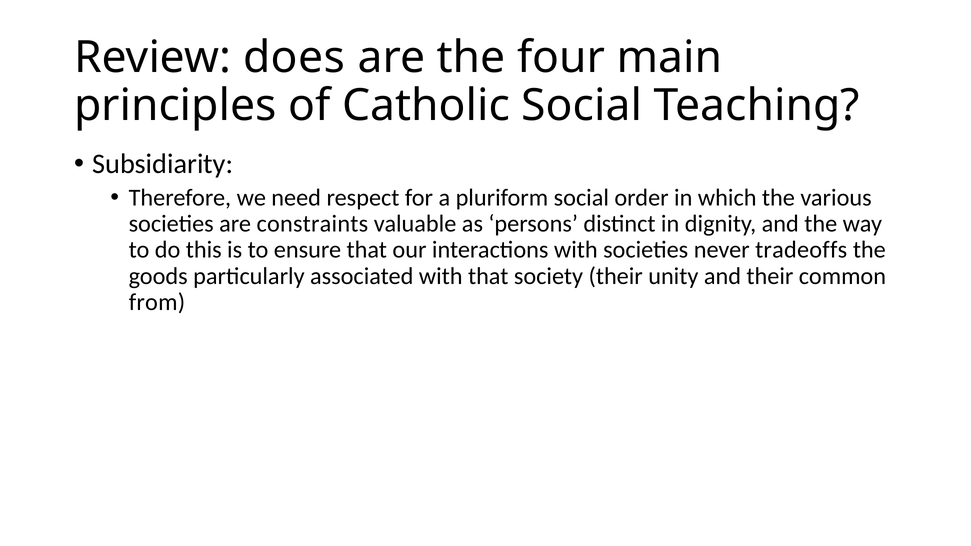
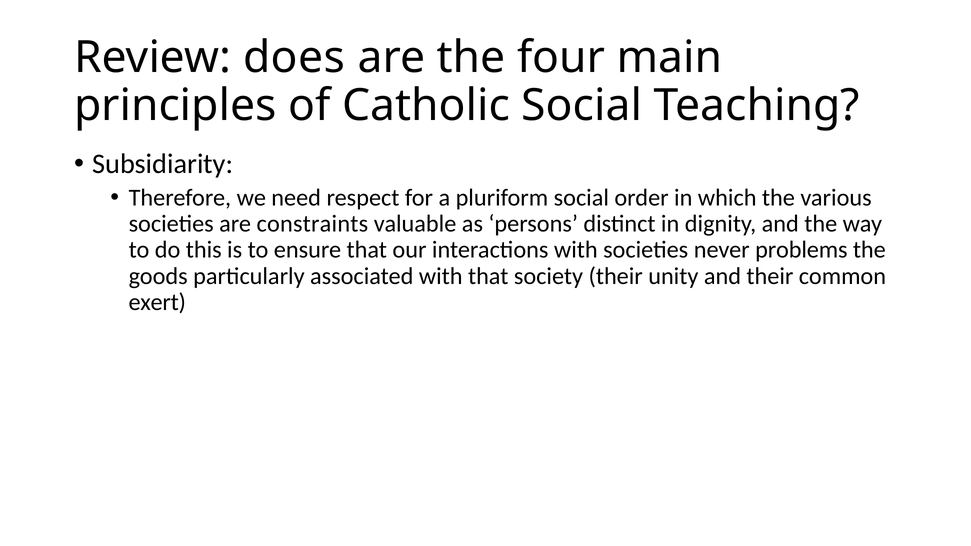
tradeoffs: tradeoffs -> problems (801, 250)
from: from -> exert (157, 302)
